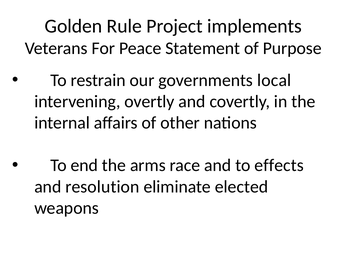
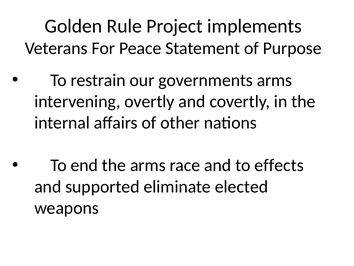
governments local: local -> arms (274, 80)
resolution: resolution -> supported (102, 186)
